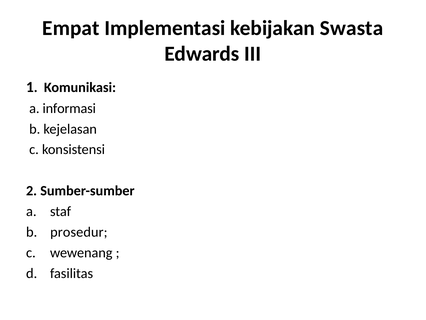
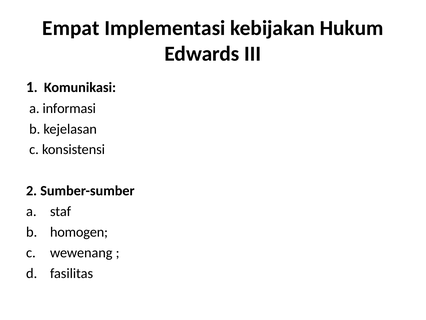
Swasta: Swasta -> Hukum (352, 28)
prosedur: prosedur -> homogen (79, 232)
